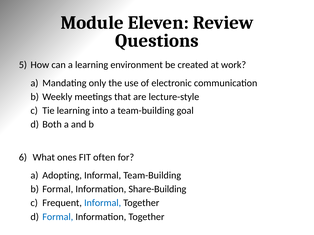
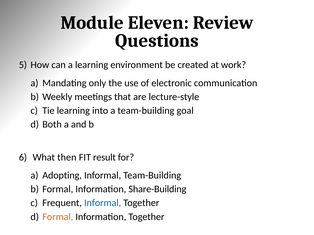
ones: ones -> then (67, 158)
often: often -> result (104, 158)
Formal colour: blue -> orange (58, 217)
